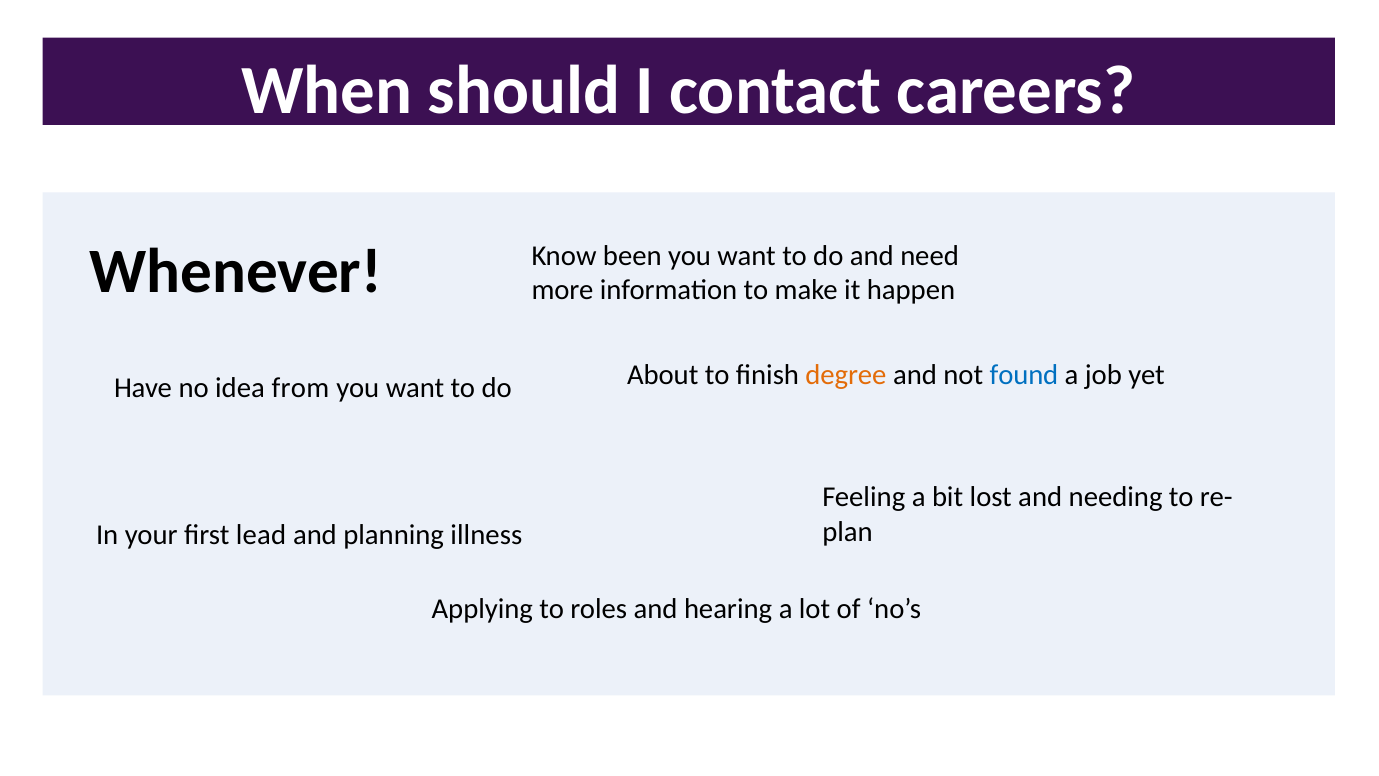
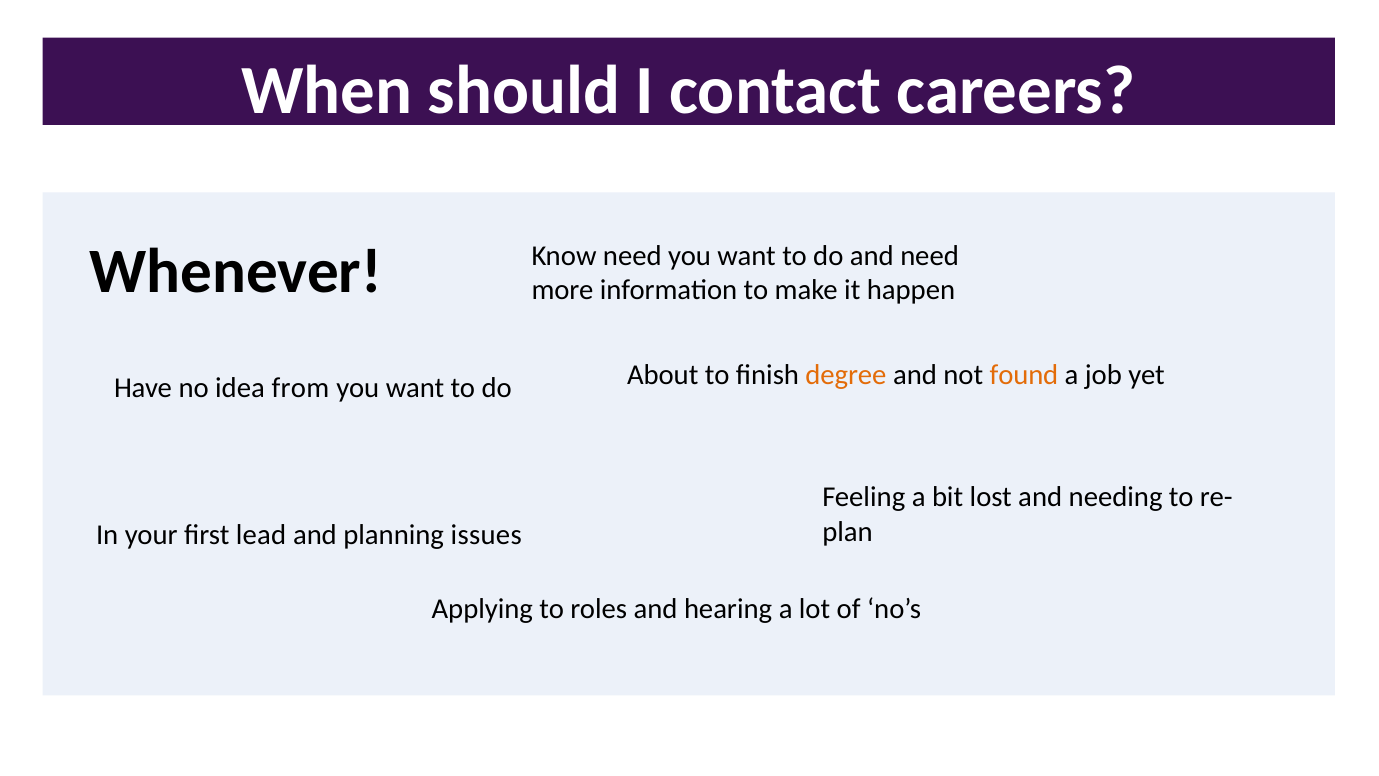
Know been: been -> need (632, 256)
found colour: blue -> orange (1024, 375)
illness: illness -> issues (486, 534)
